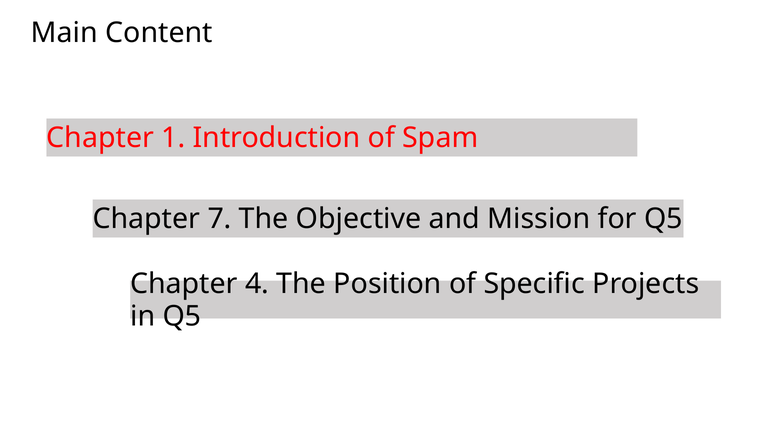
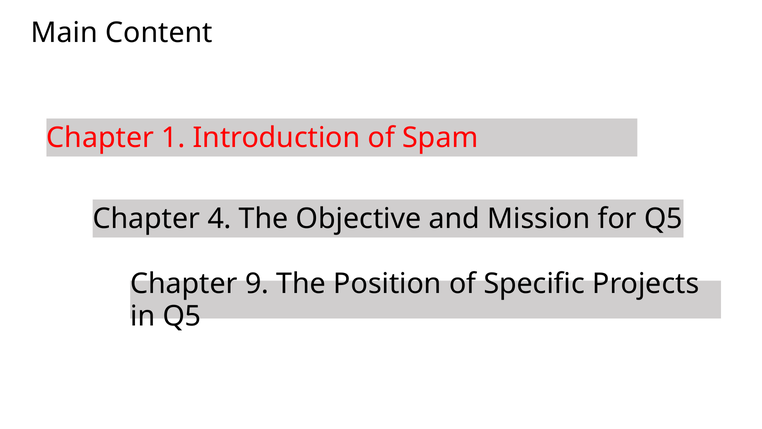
7: 7 -> 4 (220, 219)
4: 4 -> 9 (257, 283)
